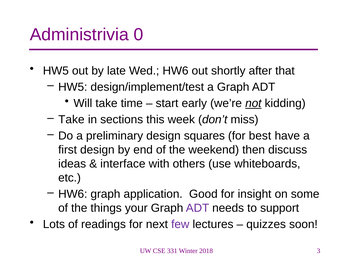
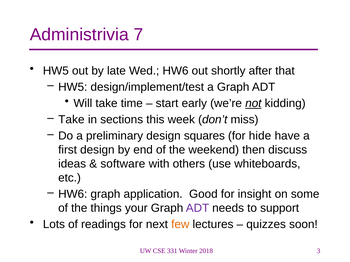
0: 0 -> 7 (139, 35)
best: best -> hide (260, 136)
interface: interface -> software (123, 164)
few colour: purple -> orange (180, 225)
